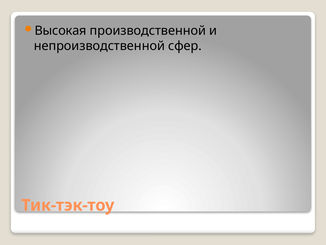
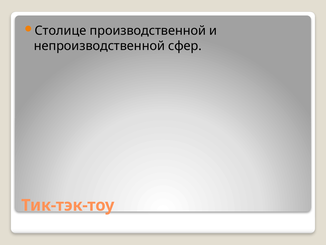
Высокая: Высокая -> Столице (60, 31)
